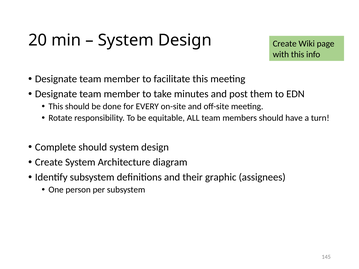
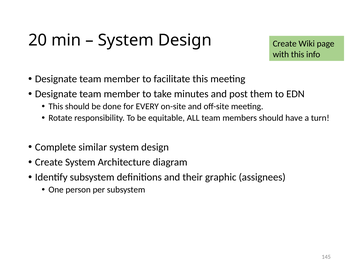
Complete should: should -> similar (93, 147)
